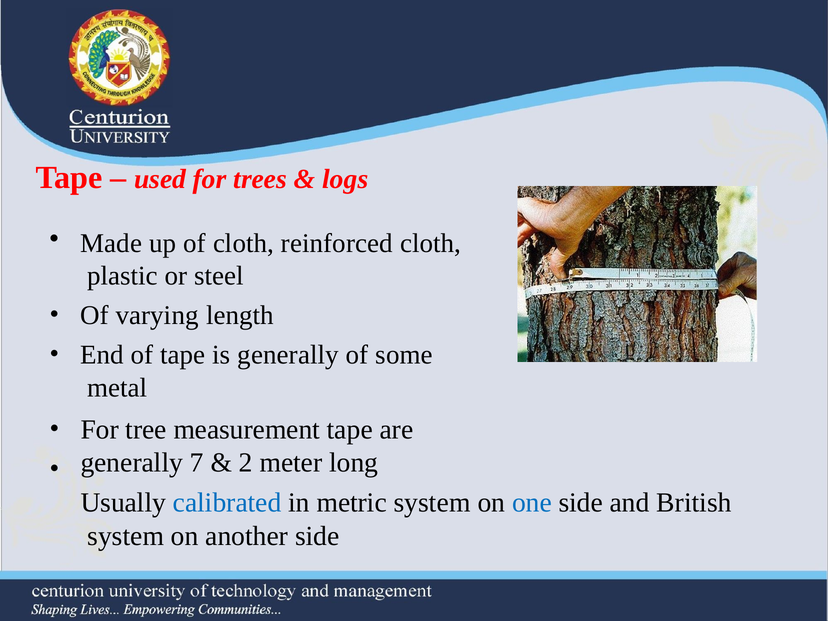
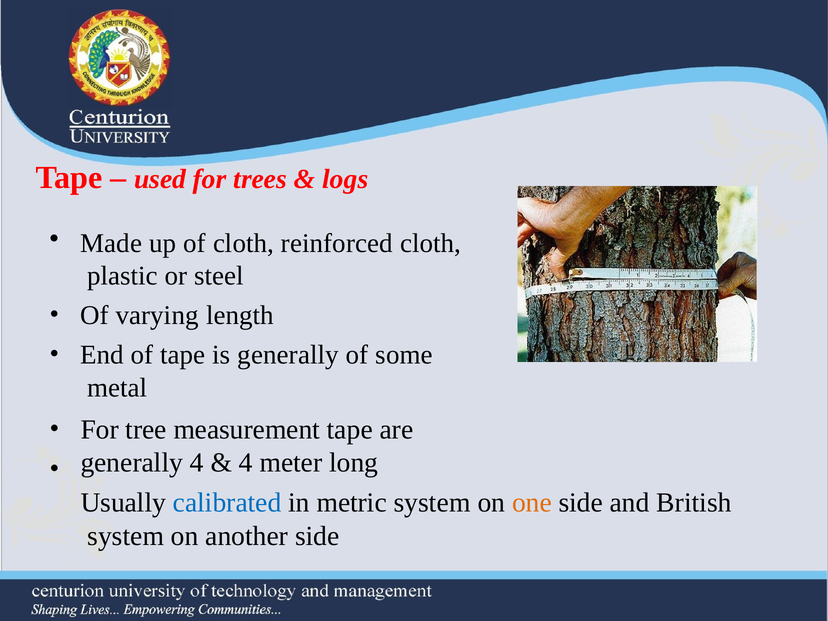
generally 7: 7 -> 4 (197, 463)
2: 2 -> 4 (246, 463)
one colour: blue -> orange (532, 503)
